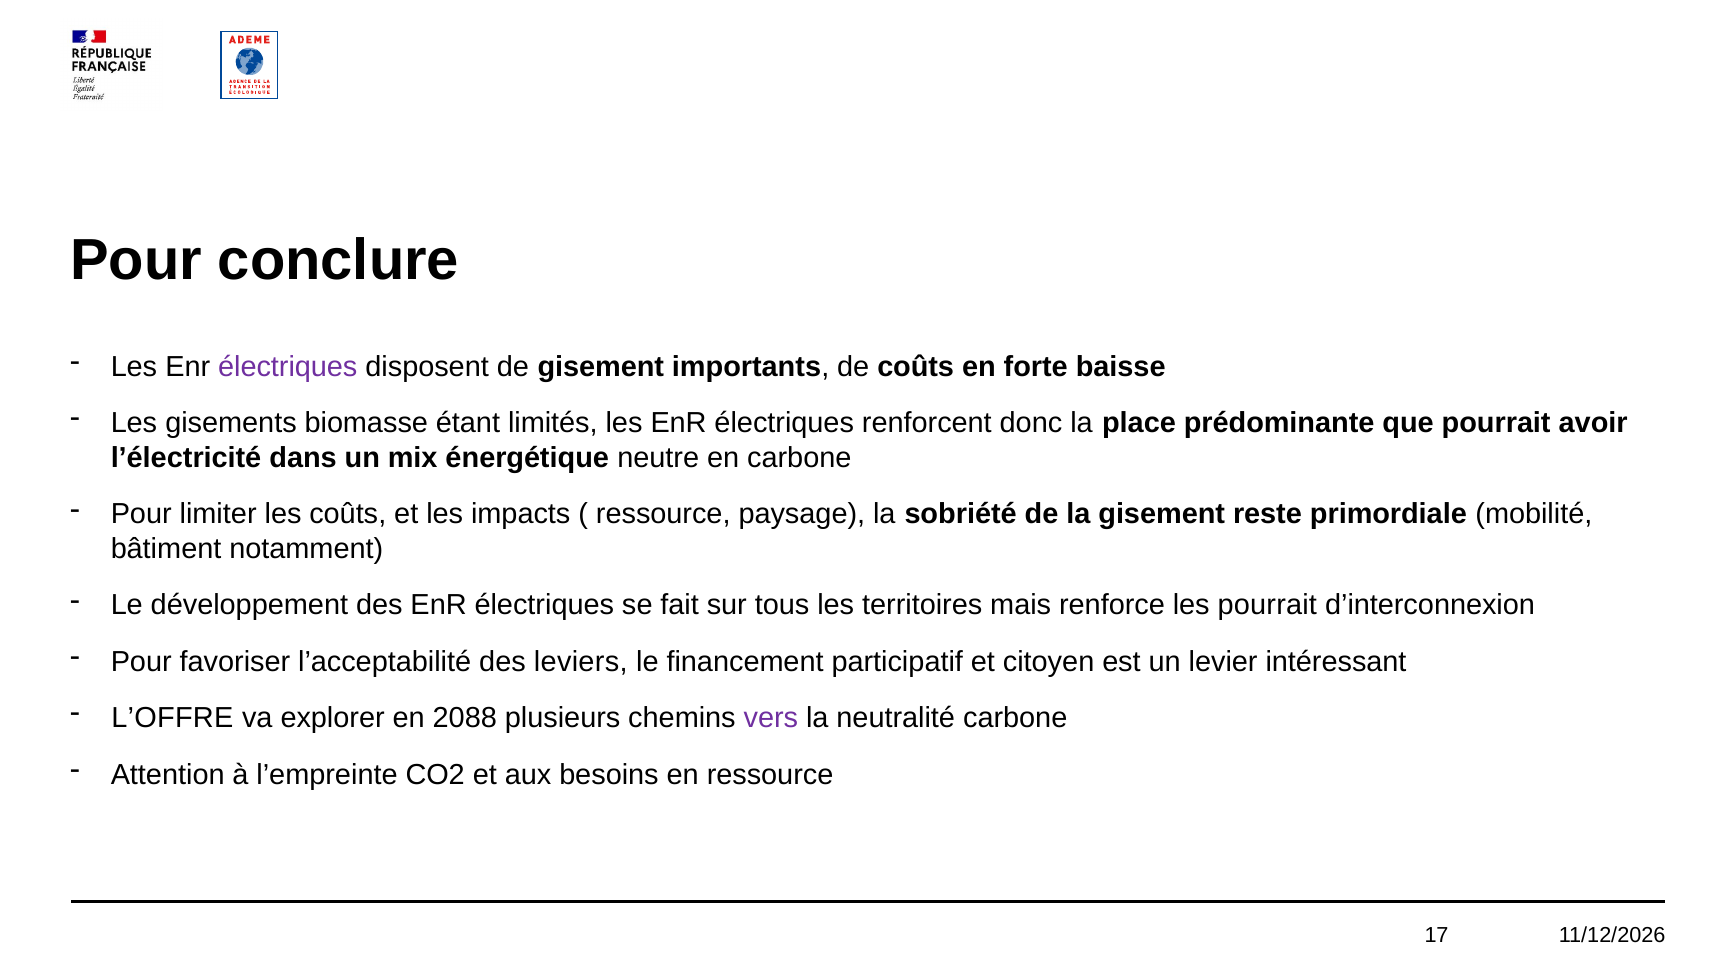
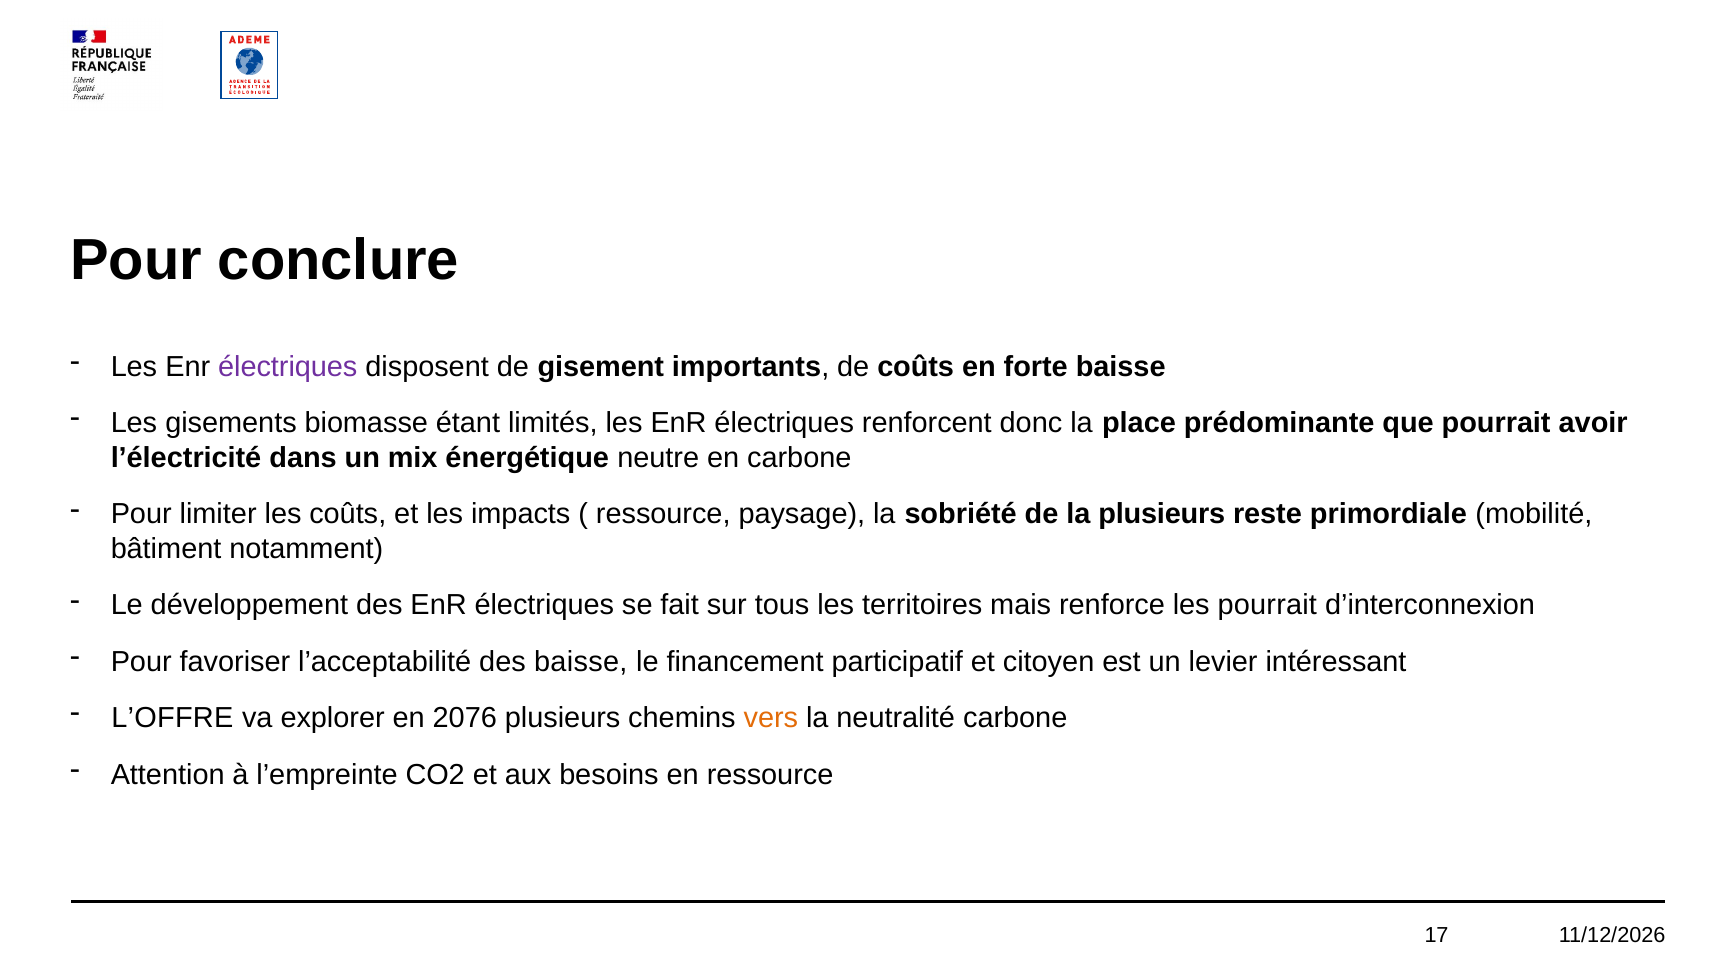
la gisement: gisement -> plusieurs (1162, 514)
des leviers: leviers -> baisse (581, 661)
2088: 2088 -> 2076 (465, 718)
vers colour: purple -> orange (771, 718)
